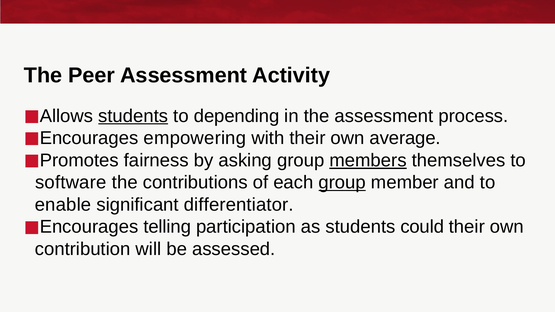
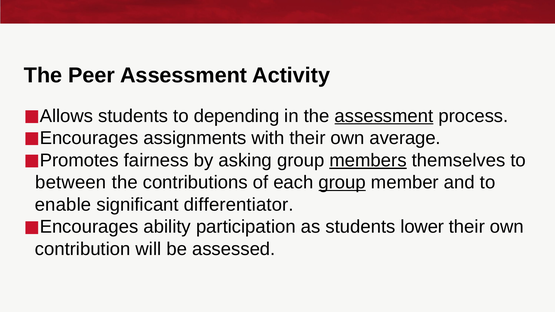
students underline: present -> none (133, 116)
assessment underline: none -> present (384, 116)
empowering: empowering -> assignments (195, 138)
software: software -> between (71, 183)
telling: telling -> ability (167, 227)
could: could -> lower (422, 227)
